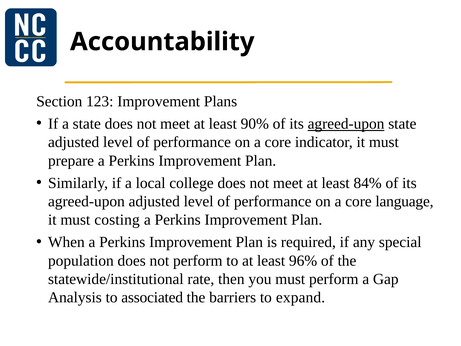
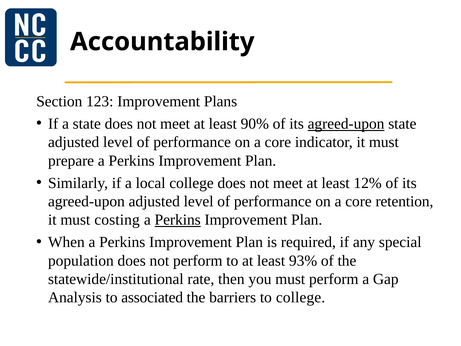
84%: 84% -> 12% (368, 183)
language: language -> retention (404, 201)
Perkins underline: none -> present (178, 220)
96%: 96% -> 93% (303, 260)
to expand: expand -> college (301, 297)
